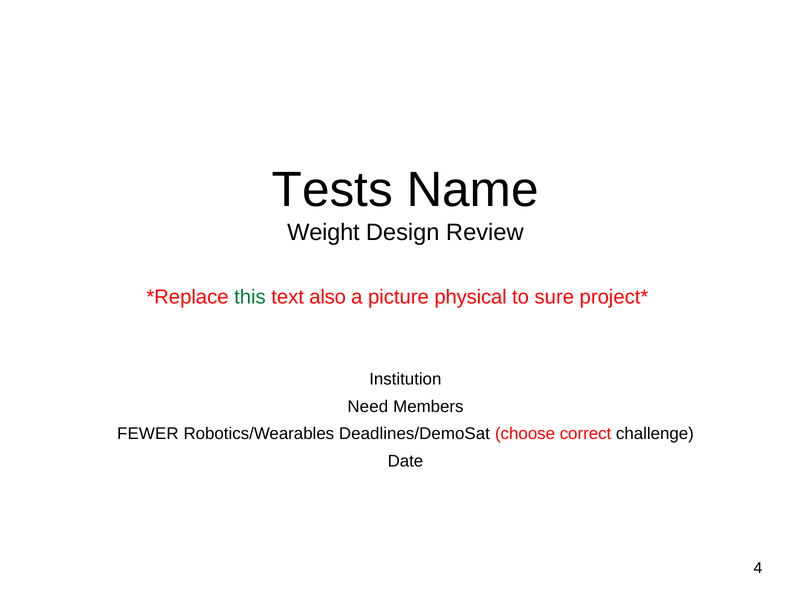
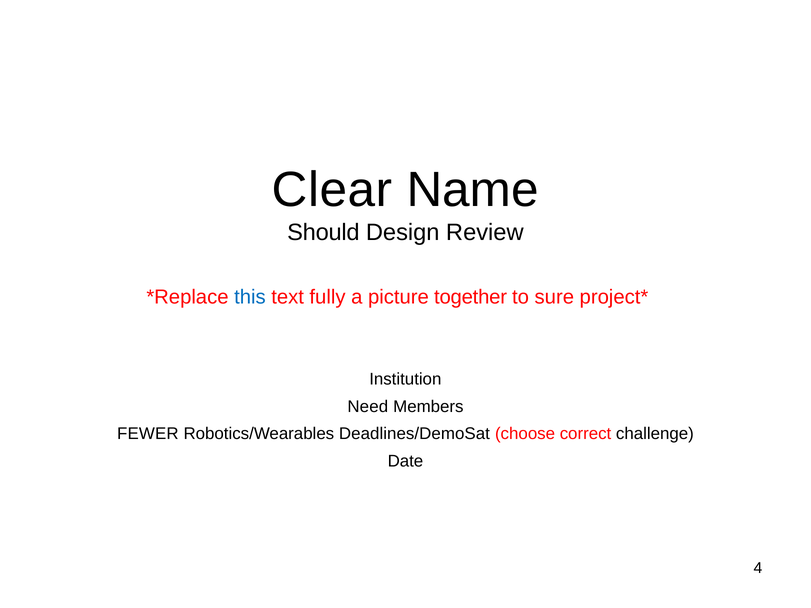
Tests: Tests -> Clear (332, 190)
Weight: Weight -> Should (323, 232)
this colour: green -> blue (250, 297)
also: also -> fully (328, 297)
physical: physical -> together (471, 297)
